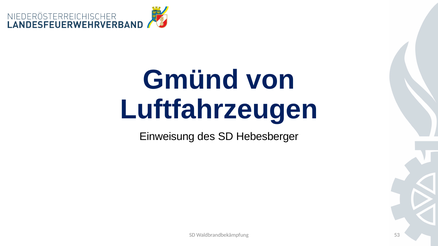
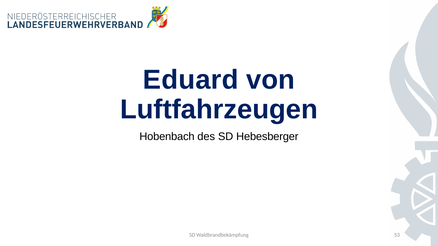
Gmünd: Gmünd -> Eduard (191, 80)
Einweisung: Einweisung -> Hobenbach (167, 137)
